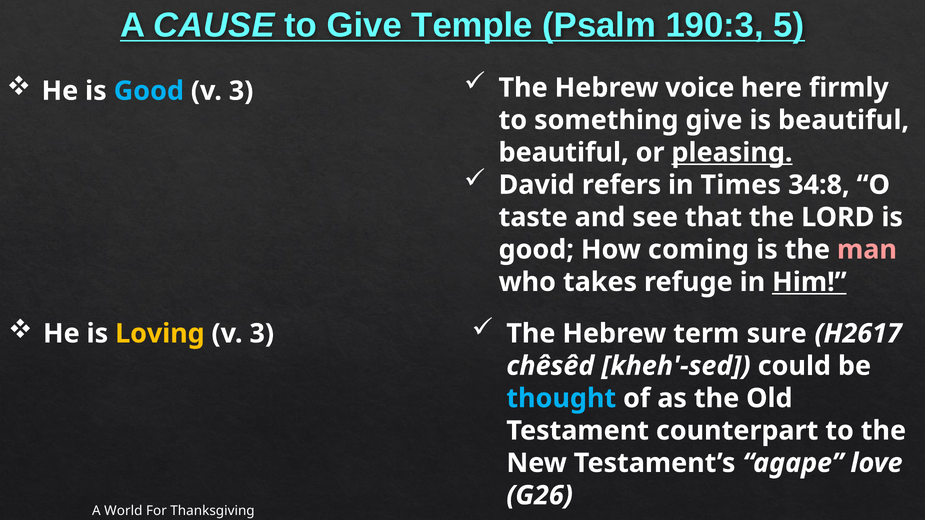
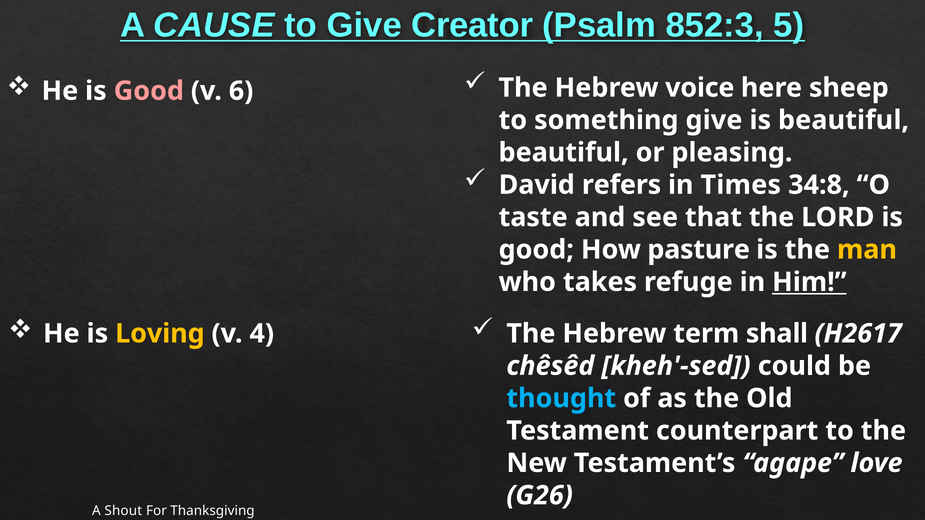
Temple: Temple -> Creator (472, 26)
190:3: 190:3 -> 852:3 (715, 26)
Good colour: light blue -> pink (149, 91)
3: 3 -> 6 (241, 91)
firmly: firmly -> sheep (849, 88)
pleasing underline: present -> none (732, 153)
coming: coming -> pasture (699, 250)
man colour: pink -> yellow (867, 250)
3: 3 -> 4 (262, 334)
sure: sure -> shall (777, 334)
World: World -> Shout (123, 511)
